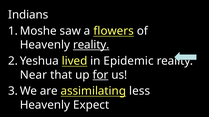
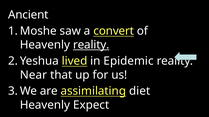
Indians: Indians -> Ancient (28, 15)
flowers: flowers -> convert (114, 31)
for underline: present -> none (100, 75)
less: less -> diet (140, 91)
